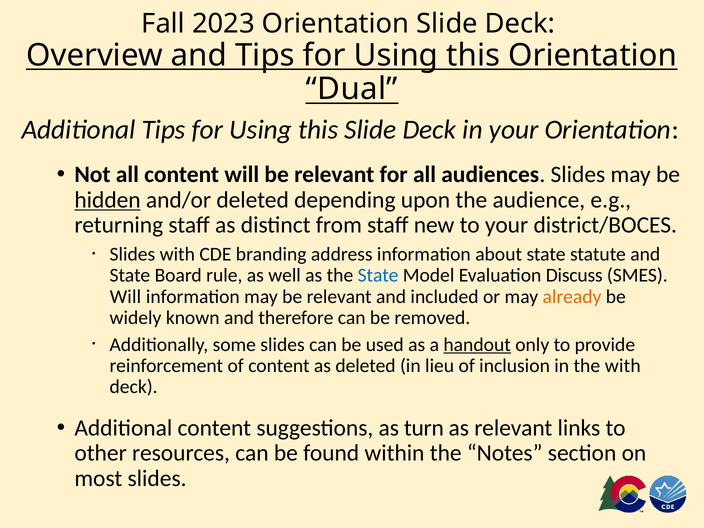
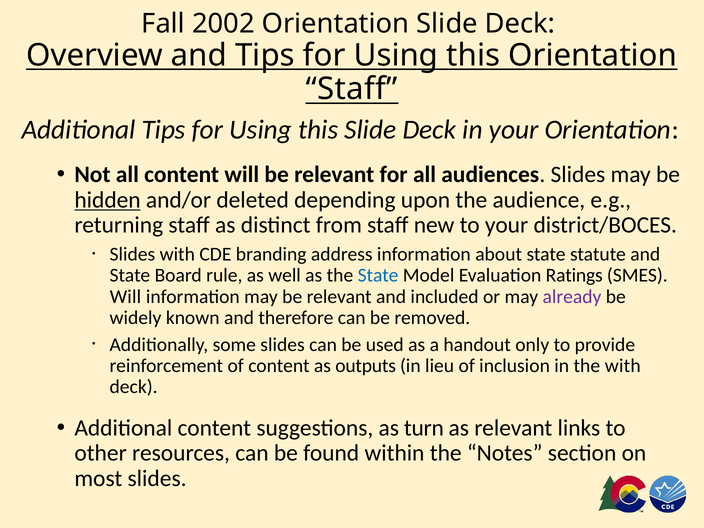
2023: 2023 -> 2002 (223, 24)
Dual: Dual -> Staff (352, 89)
Discuss: Discuss -> Ratings (574, 275)
already colour: orange -> purple (572, 297)
handout underline: present -> none (477, 345)
as deleted: deleted -> outputs (366, 366)
